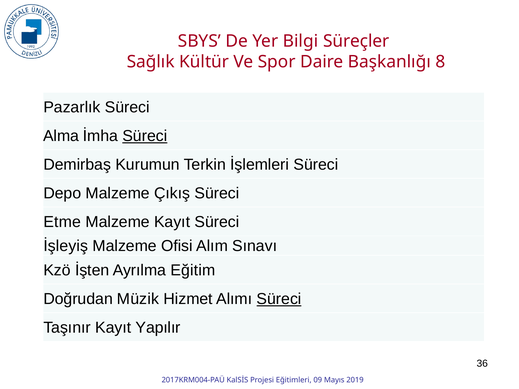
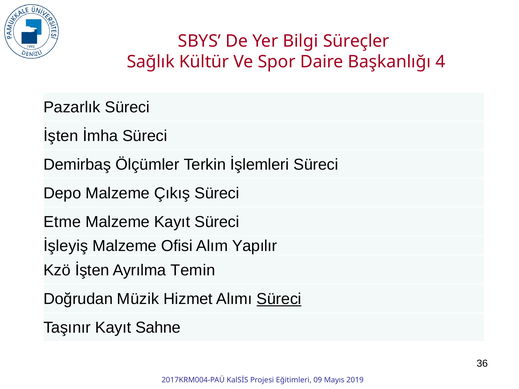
8: 8 -> 4 (440, 62)
Alma: Alma -> İşten (61, 136)
Süreci underline: present -> none (145, 136)
Kurumun: Kurumun -> Ölçümler (147, 165)
Sınavı: Sınavı -> Yapılır (255, 246)
Eğitim: Eğitim -> Temin (193, 270)
Yapılır: Yapılır -> Sahne (158, 328)
